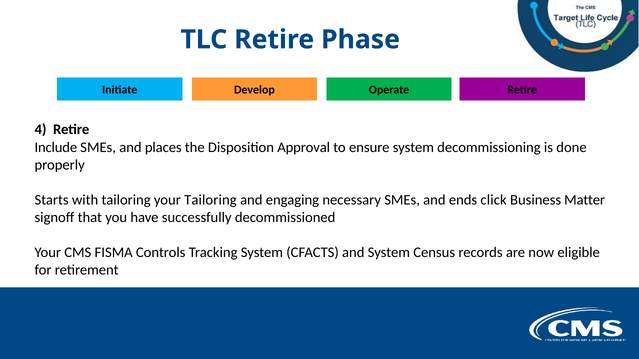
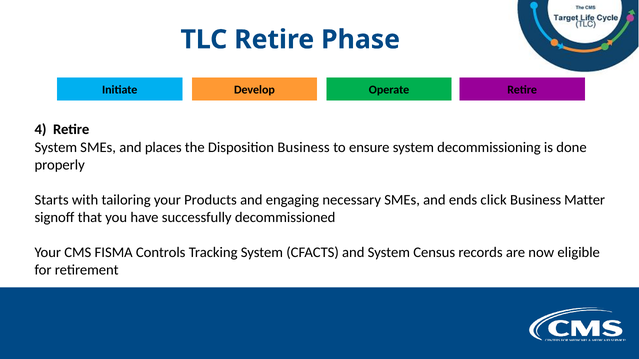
Include: Include -> System (56, 147)
Disposition Approval: Approval -> Business (304, 147)
your Tailoring: Tailoring -> Products (210, 200)
